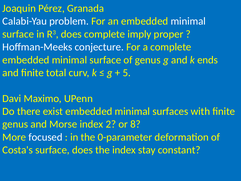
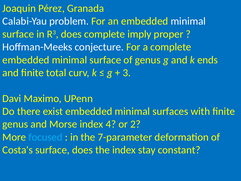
5: 5 -> 3 (127, 73)
2: 2 -> 4 (111, 124)
8: 8 -> 2 (135, 124)
focused colour: white -> light blue (46, 137)
0-parameter: 0-parameter -> 7-parameter (125, 137)
